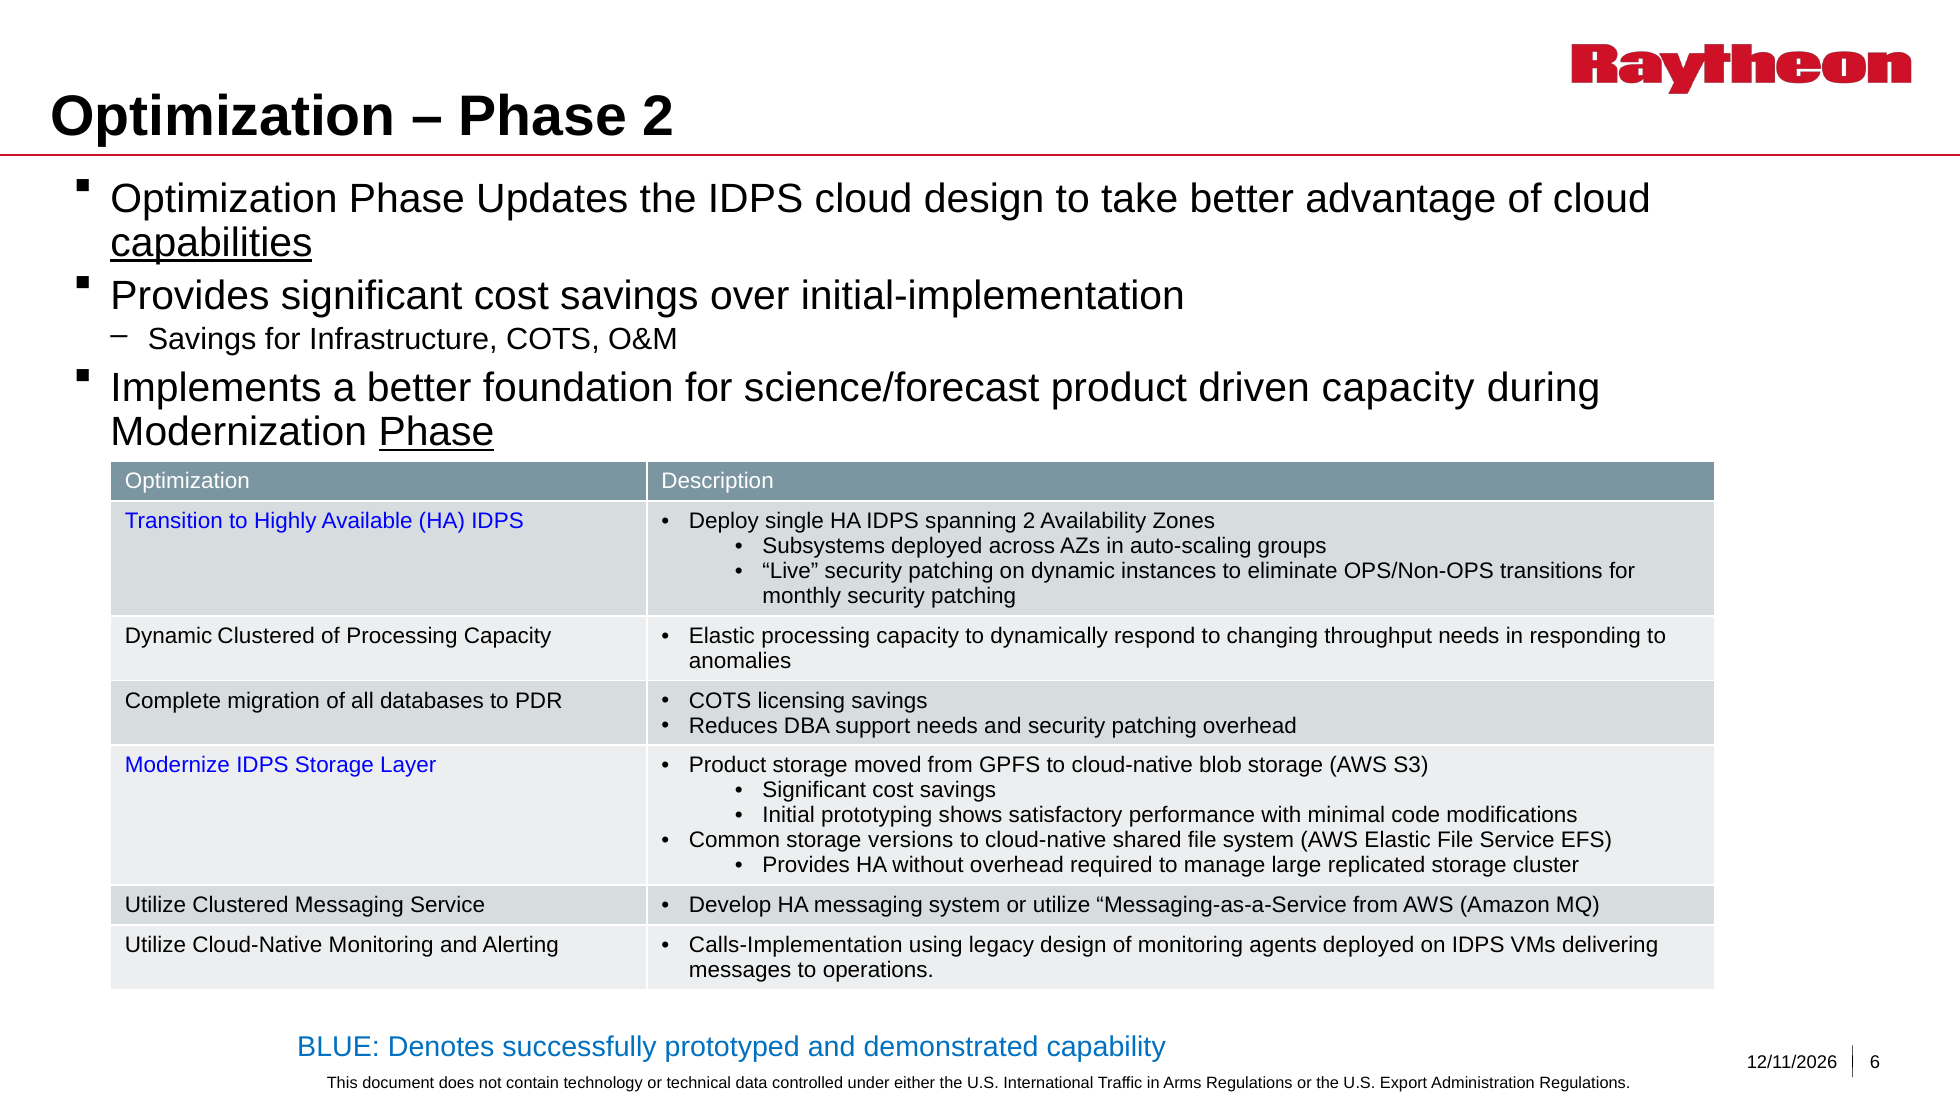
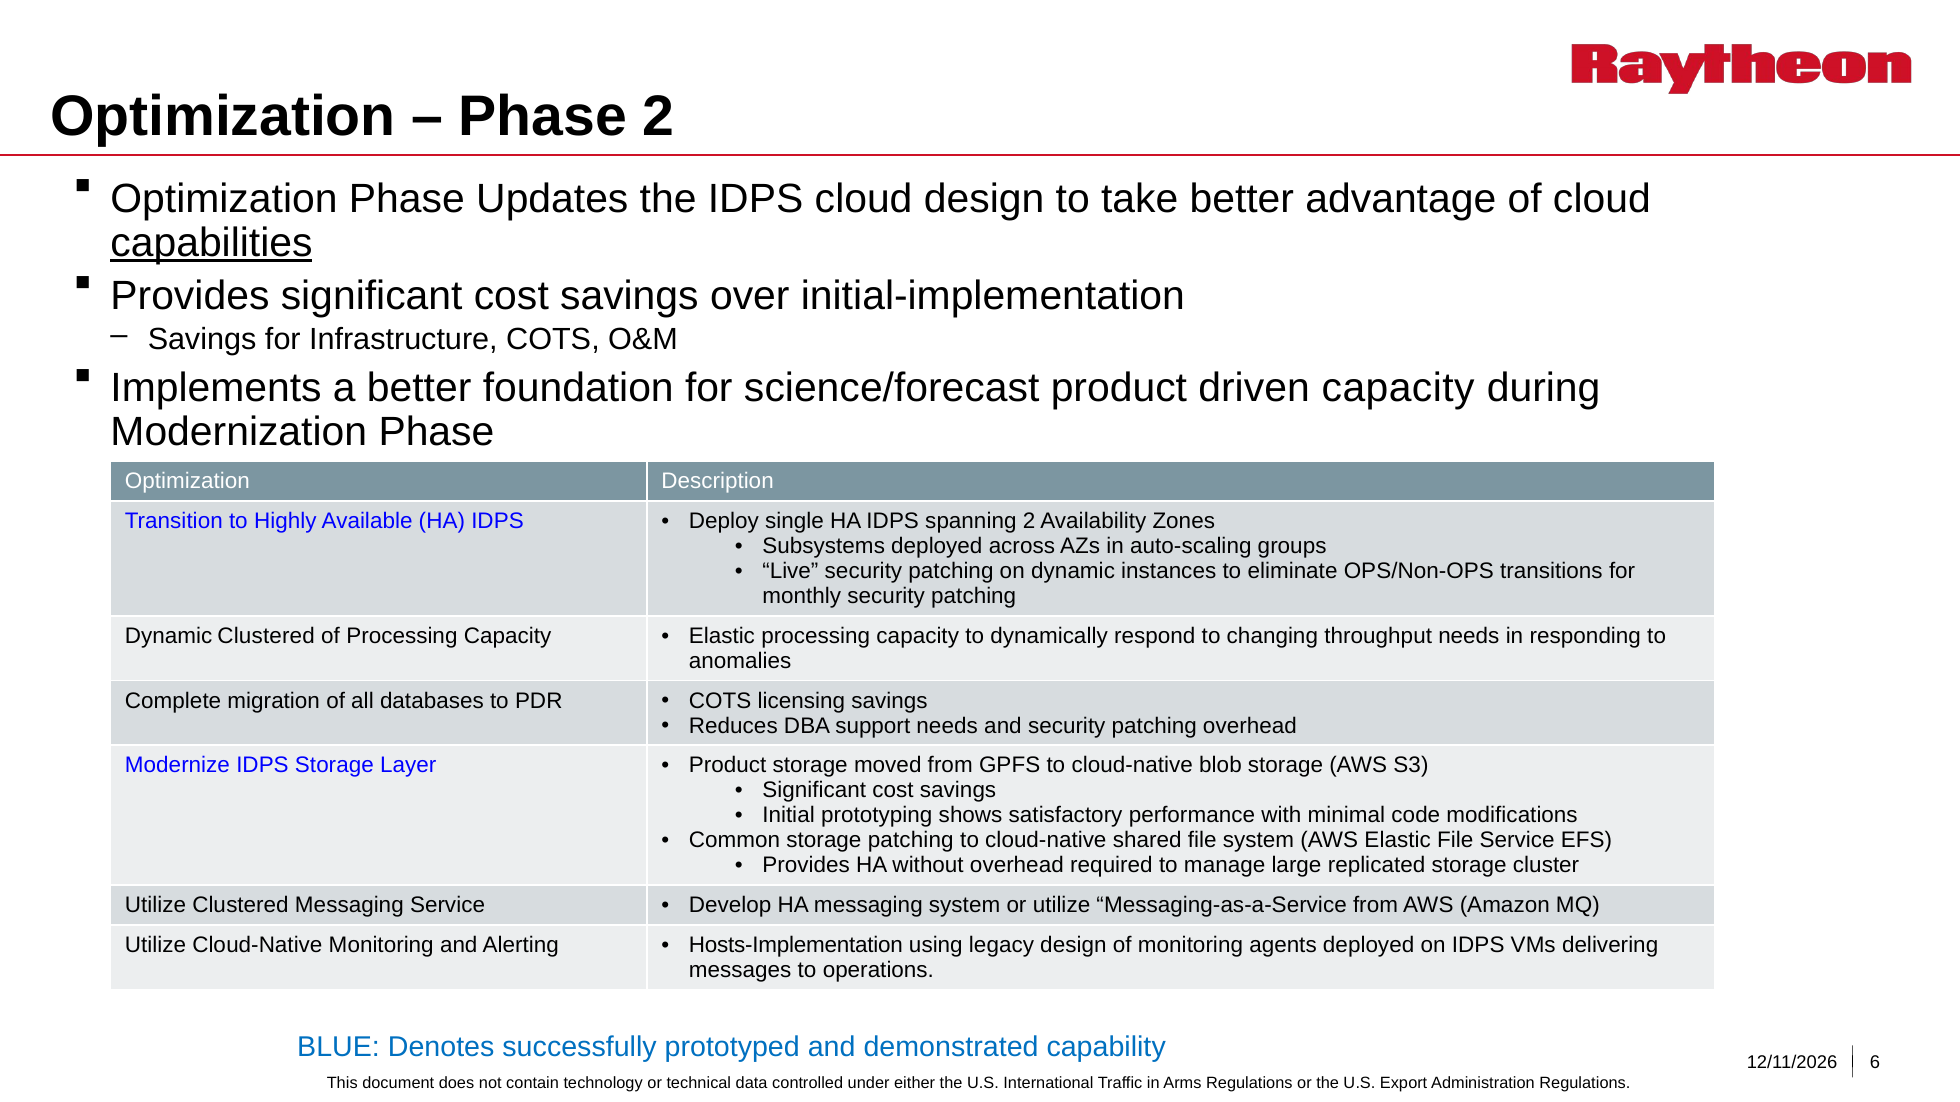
Phase underline: present -> none (436, 433)
storage versions: versions -> patching (911, 841)
Calls-Implementation: Calls-Implementation -> Hosts-Implementation (796, 945)
